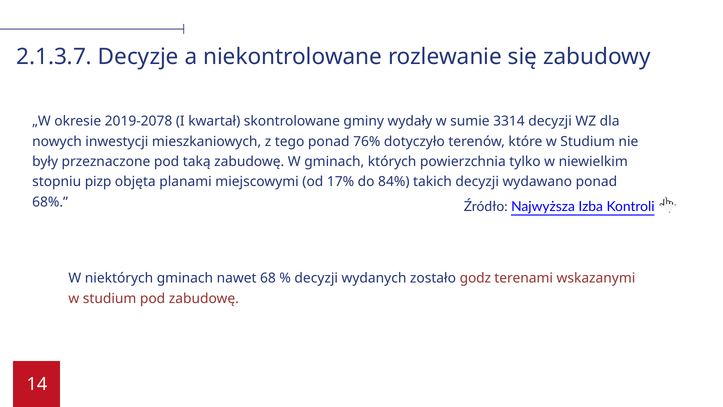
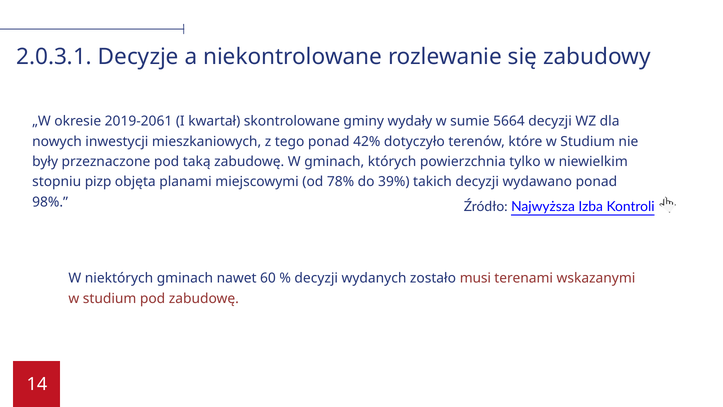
2.1.3.7: 2.1.3.7 -> 2.0.3.1 (54, 57)
2019-2078: 2019-2078 -> 2019-2061 (139, 121)
3314: 3314 -> 5664 (509, 121)
76%: 76% -> 42% (367, 141)
17%: 17% -> 78% (341, 182)
84%: 84% -> 39% (394, 182)
68%: 68% -> 98% (50, 202)
68: 68 -> 60 (268, 278)
godz: godz -> musi (475, 278)
